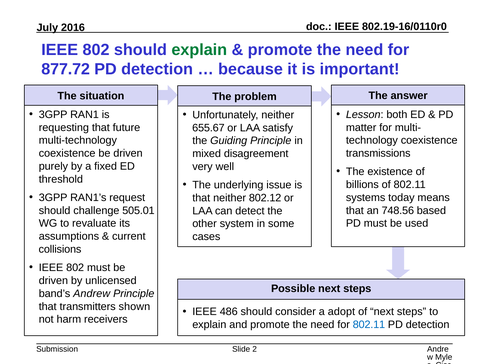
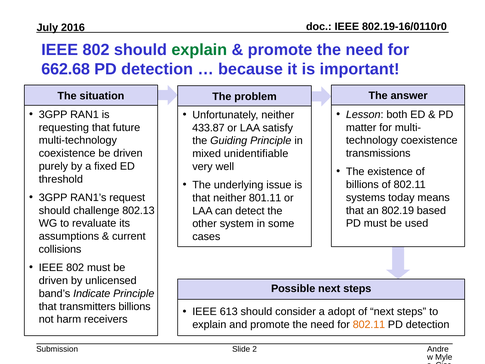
877.72: 877.72 -> 662.68 (66, 69)
655.67: 655.67 -> 433.87 (208, 128)
disagreement: disagreement -> unidentifiable (256, 154)
802.12: 802.12 -> 801.11 (265, 198)
505.01: 505.01 -> 802.13 (138, 210)
748.56: 748.56 -> 802.19 (398, 210)
Andrew: Andrew -> Indicate (92, 293)
transmitters shown: shown -> billions (135, 306)
486: 486 -> 613 (229, 312)
802.11 colour: blue -> orange (369, 324)
